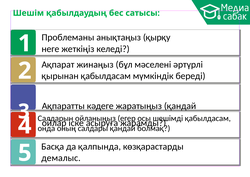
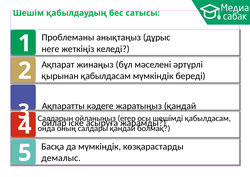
қырқу: қырқу -> дұрыс (157, 37)
да қалпында: қалпында -> мүмкіндік (100, 146)
